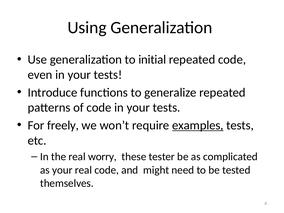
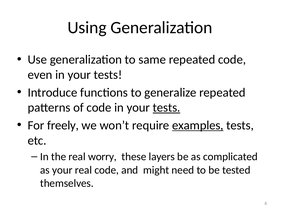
initial: initial -> same (152, 60)
tests underline: none -> present (167, 108)
tester: tester -> layers (162, 157)
